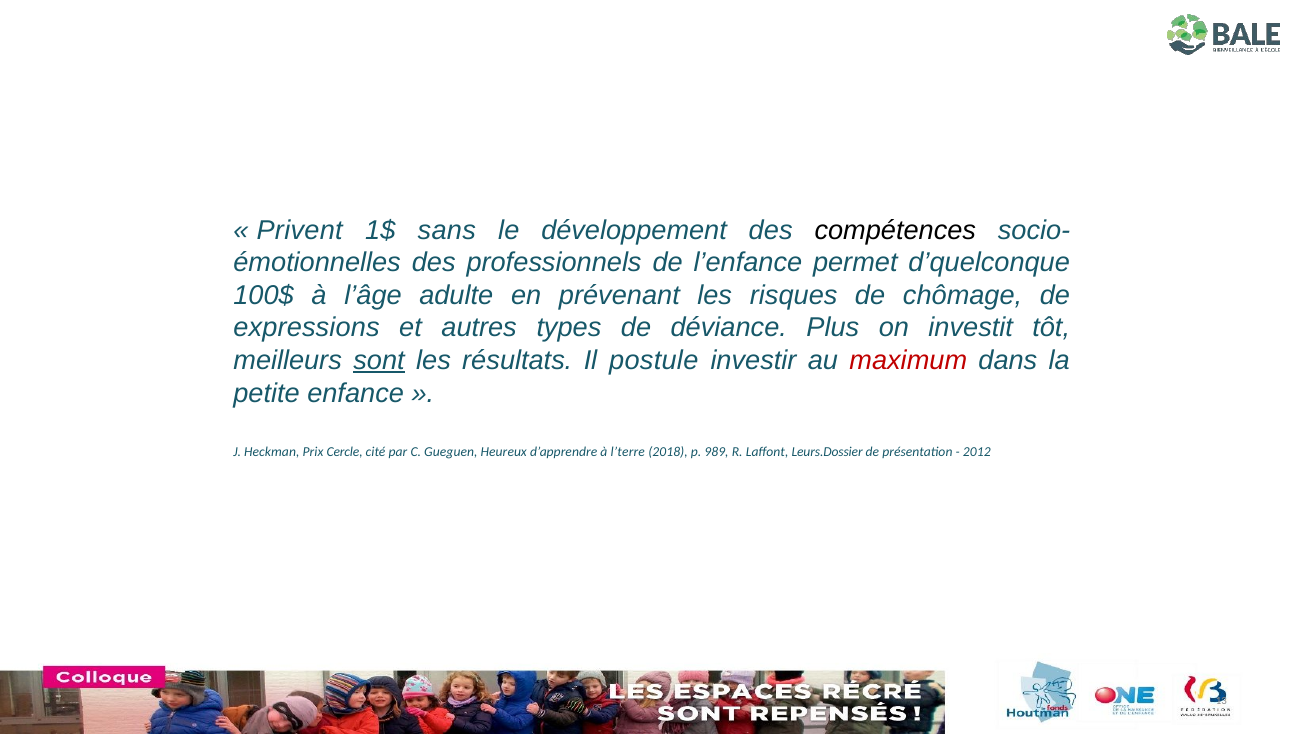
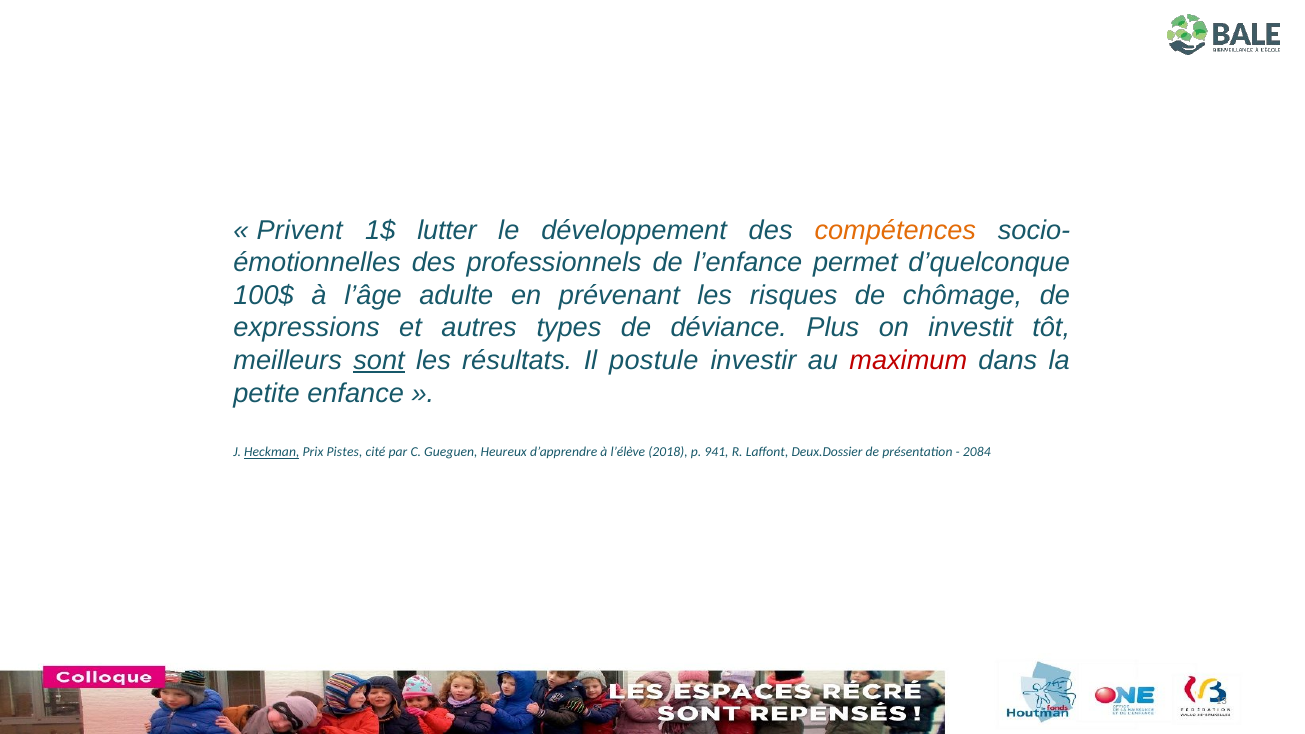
sans: sans -> lutter (447, 230)
compétences colour: black -> orange (895, 230)
Heckman underline: none -> present (272, 452)
Cercle: Cercle -> Pistes (345, 452)
l’terre: l’terre -> l’élève (628, 452)
989: 989 -> 941 (716, 452)
Leurs.Dossier: Leurs.Dossier -> Deux.Dossier (827, 452)
2012: 2012 -> 2084 (977, 452)
